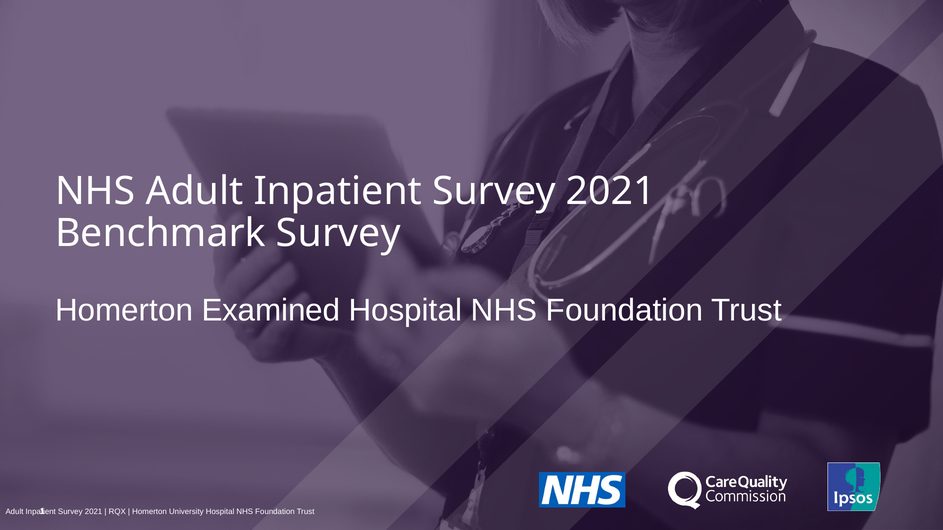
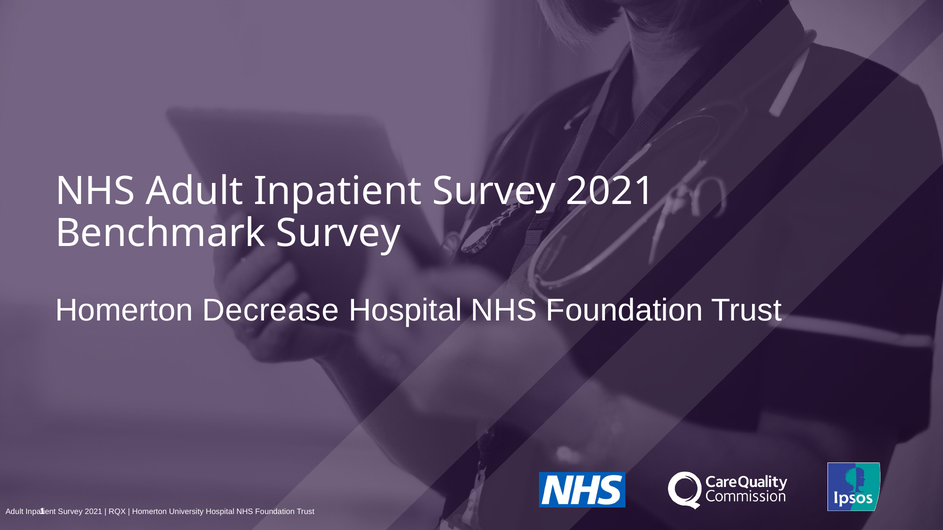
Examined: Examined -> Decrease (271, 310)
